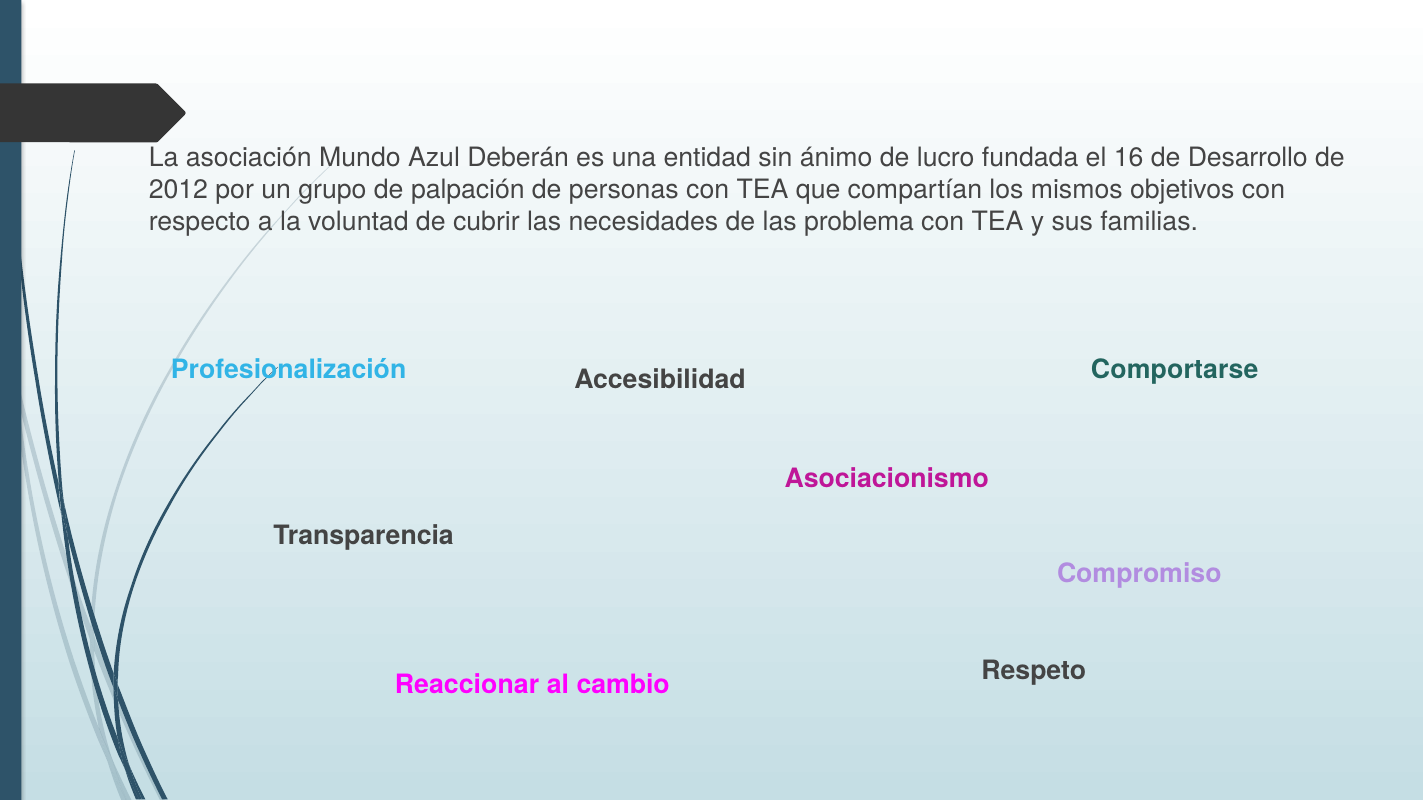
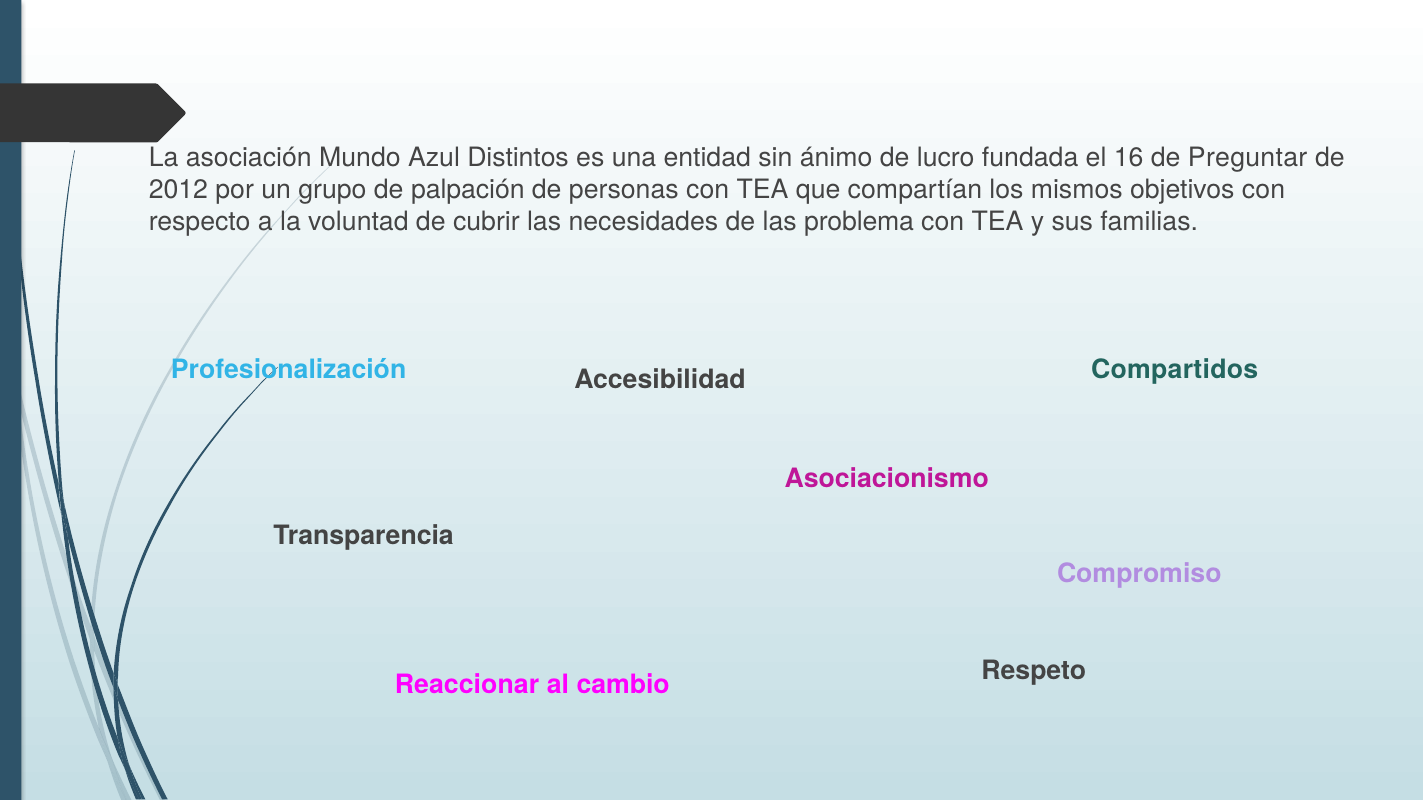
Deberán: Deberán -> Distintos (518, 158)
Desarrollo: Desarrollo -> Preguntar (1248, 158)
Comportarse: Comportarse -> Compartidos (1175, 370)
